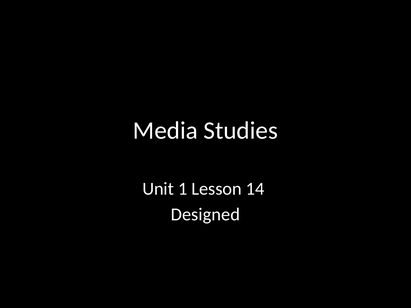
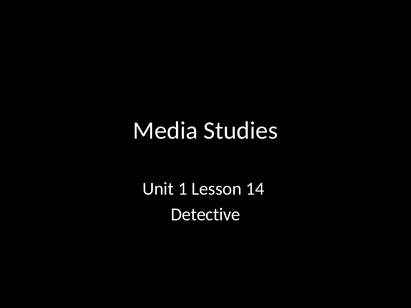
Designed: Designed -> Detective (206, 215)
